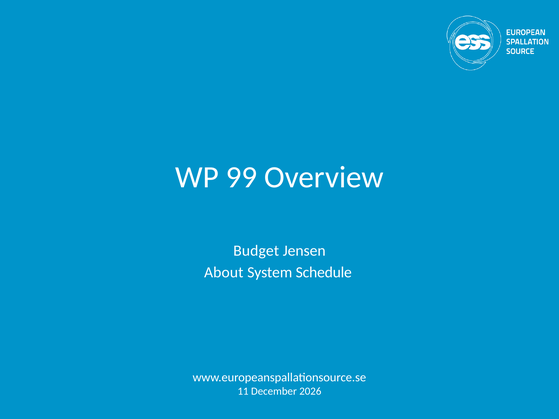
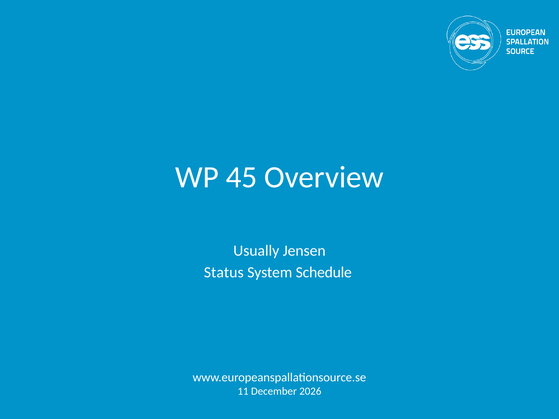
99: 99 -> 45 (242, 177)
Budget: Budget -> Usually (256, 251)
About: About -> Status (224, 273)
